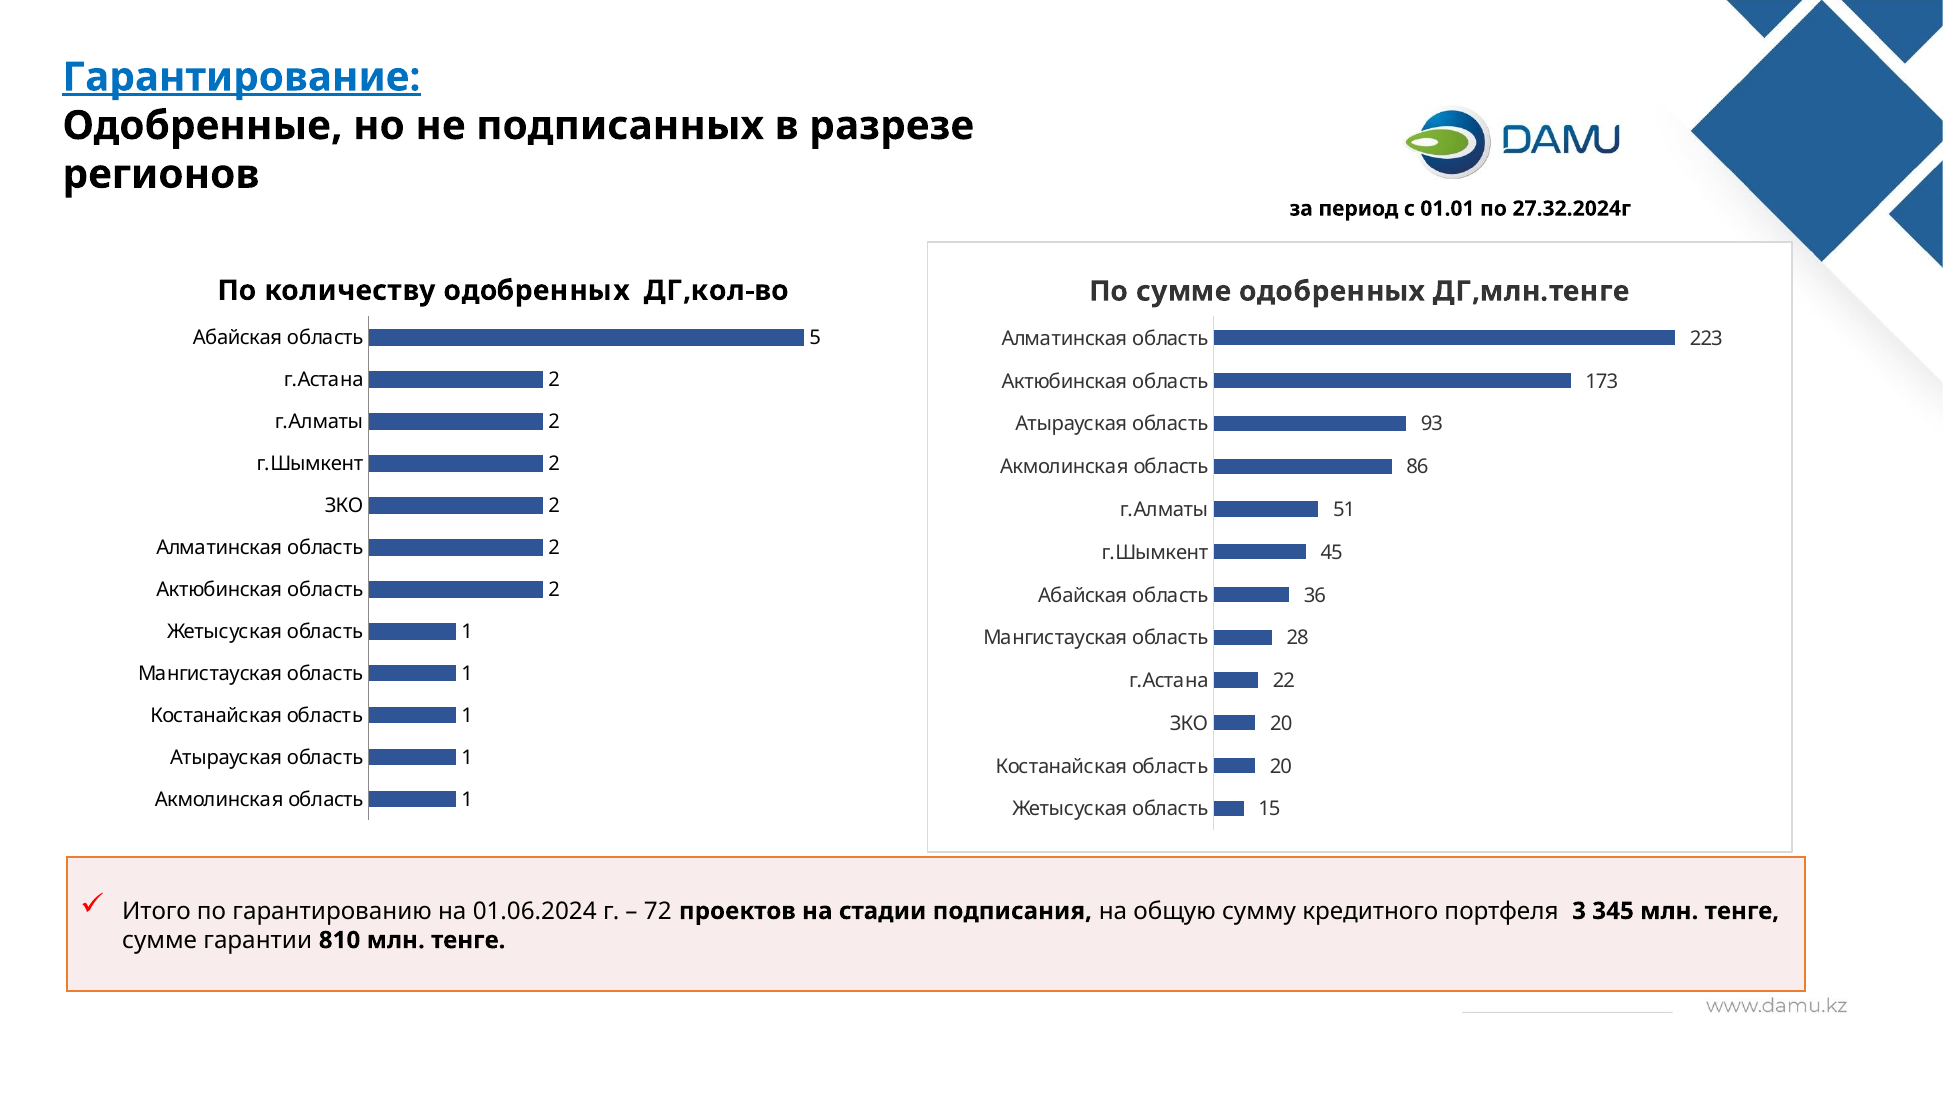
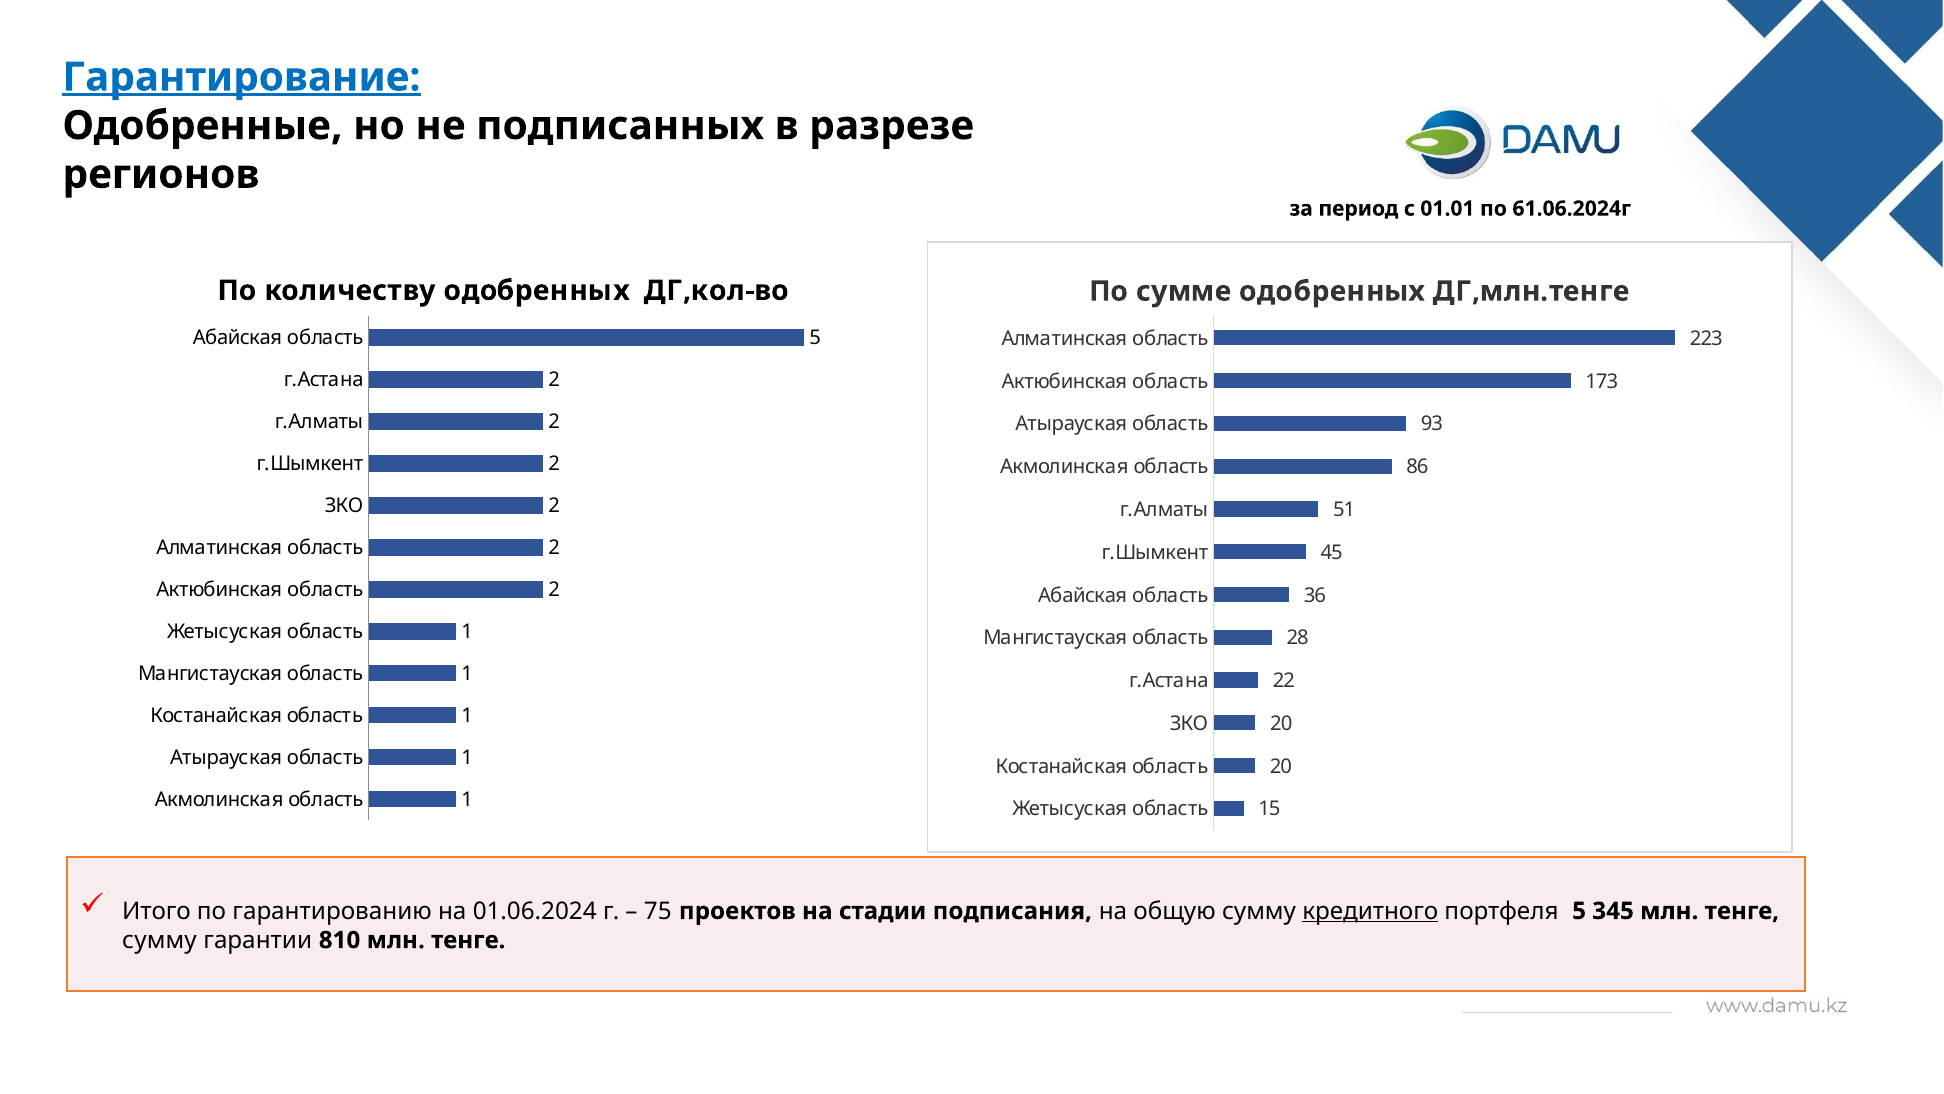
27.32.2024г: 27.32.2024г -> 61.06.2024г (1572, 209)
72: 72 -> 75 (658, 911)
кредитного underline: none -> present (1370, 911)
портфеля 3: 3 -> 5 (1579, 911)
сумме: сумме -> сумму (160, 940)
